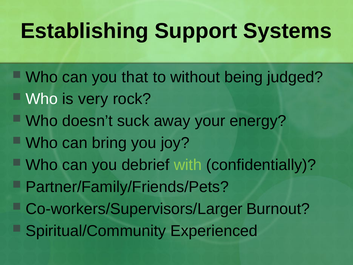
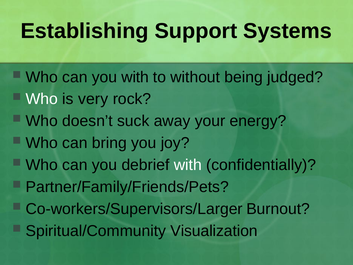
you that: that -> with (135, 77)
with colour: light green -> white (188, 165)
Experienced: Experienced -> Visualization (214, 231)
